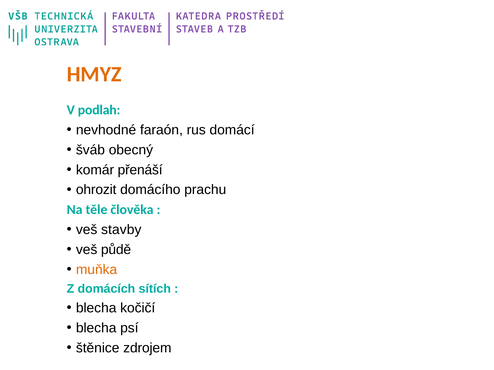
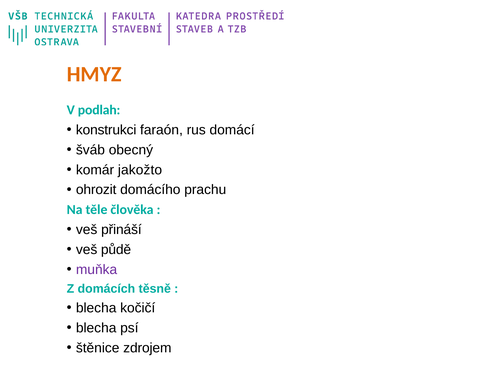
nevhodné: nevhodné -> konstrukci (106, 130)
přenáší: přenáší -> jakožto (140, 170)
stavby: stavby -> přináší (121, 230)
muňka colour: orange -> purple (97, 270)
sítích: sítích -> těsně (155, 289)
